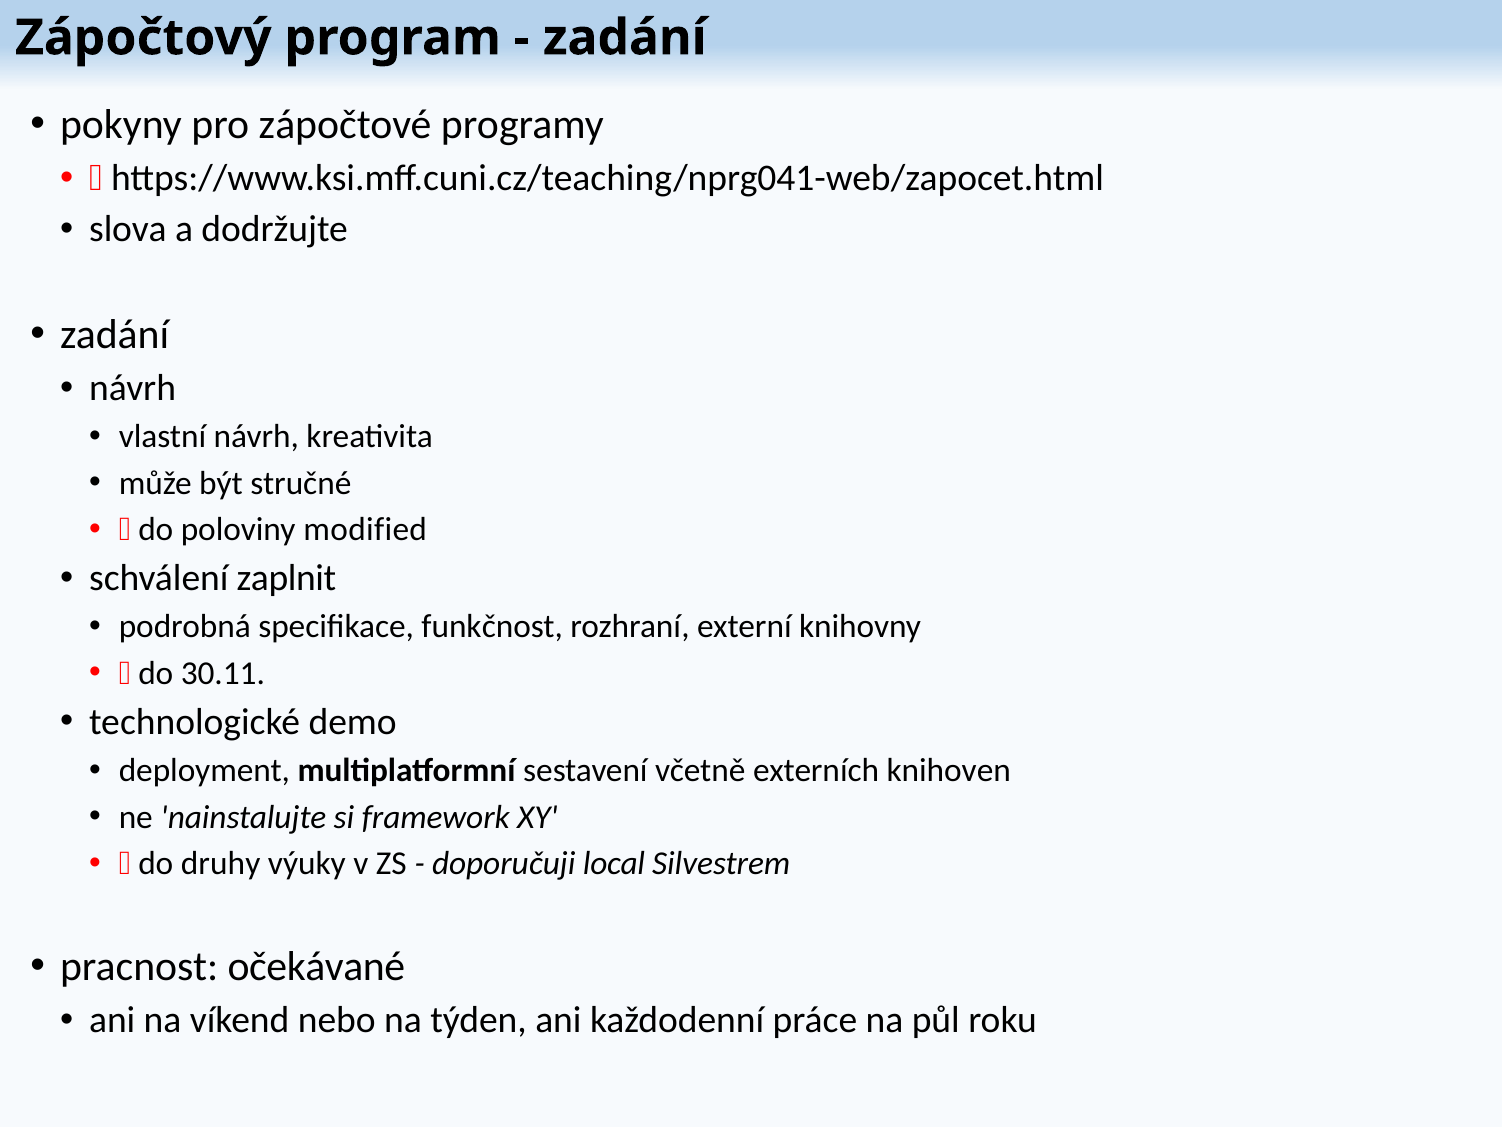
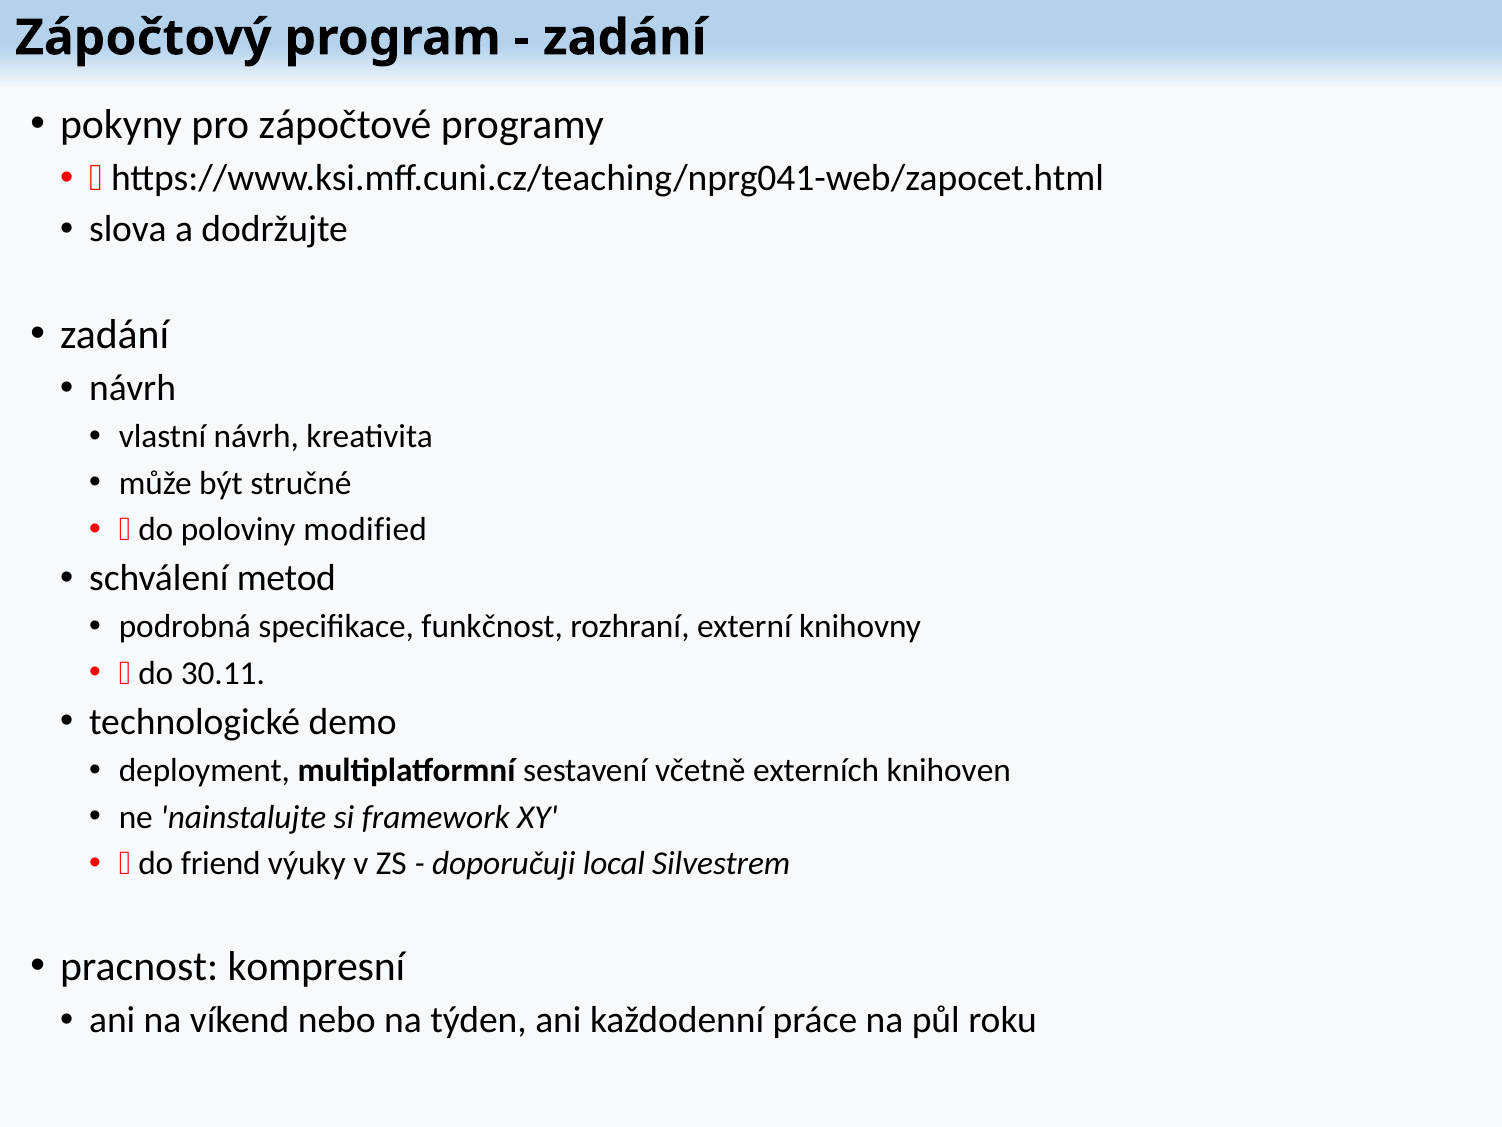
zaplnit: zaplnit -> metod (286, 578)
druhy: druhy -> friend (221, 863)
očekávané: očekávané -> kompresní (316, 966)
